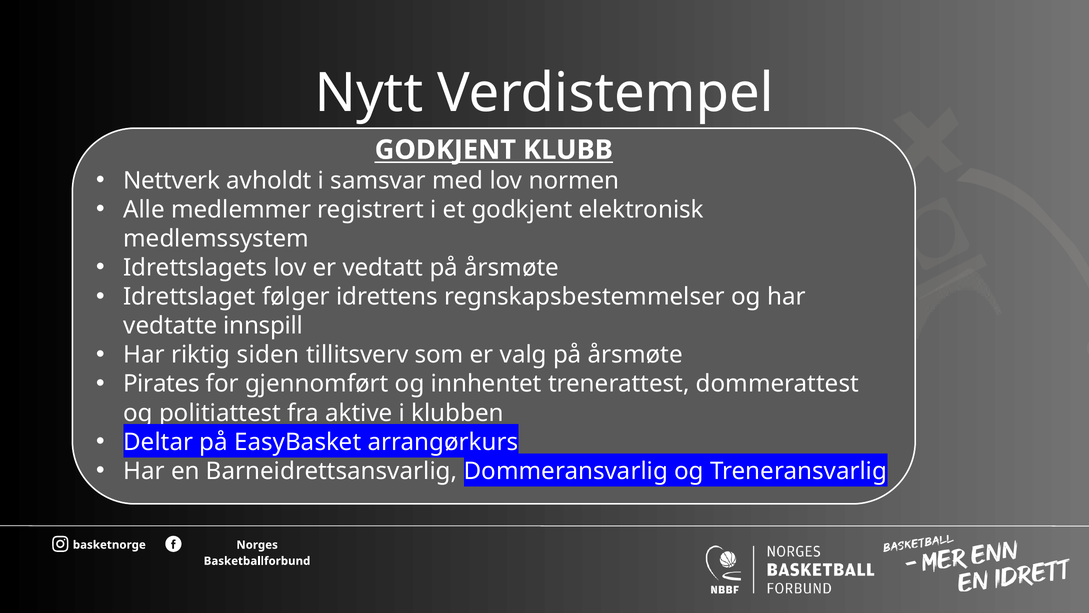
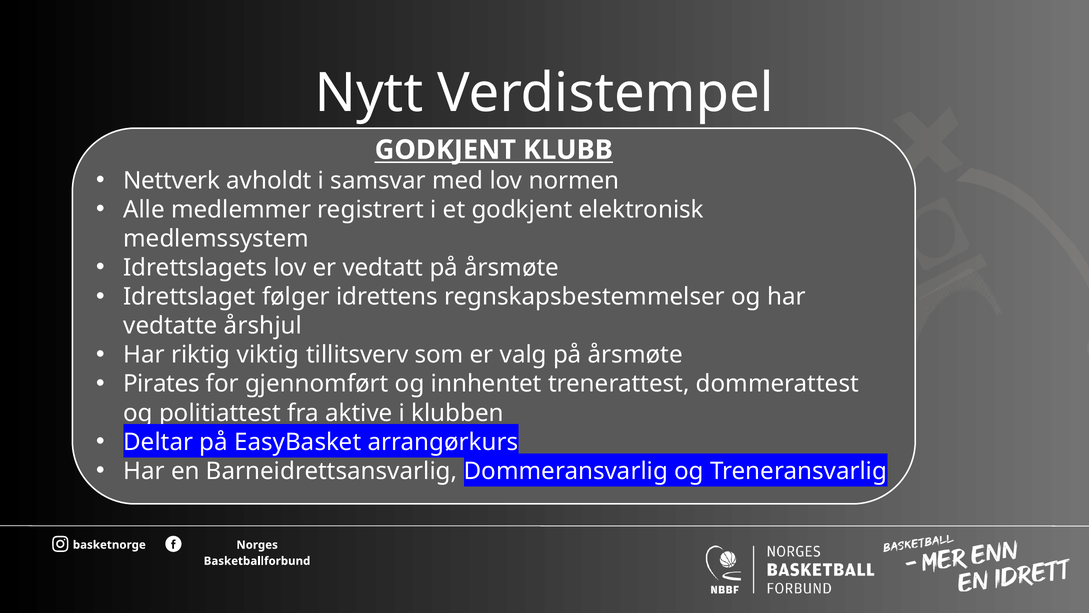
innspill: innspill -> årshjul (263, 326)
siden: siden -> viktig (268, 355)
